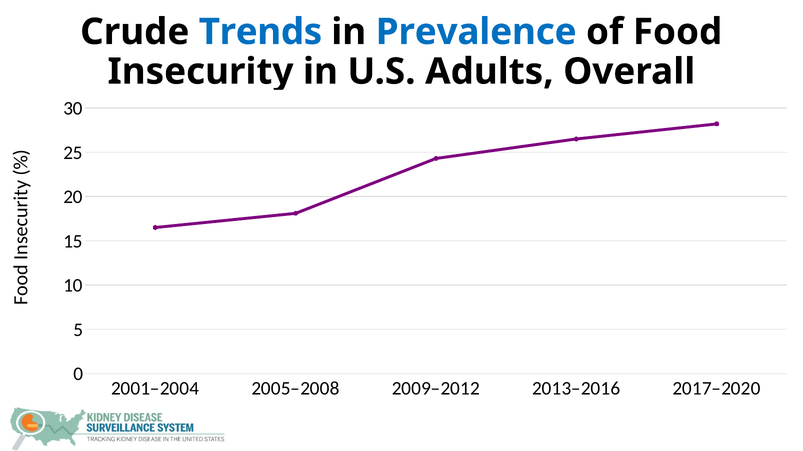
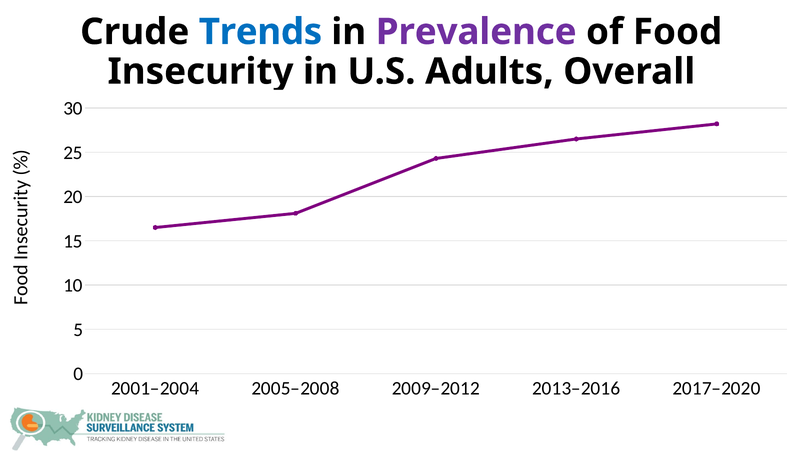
Prevalence colour: blue -> purple (476, 32)
